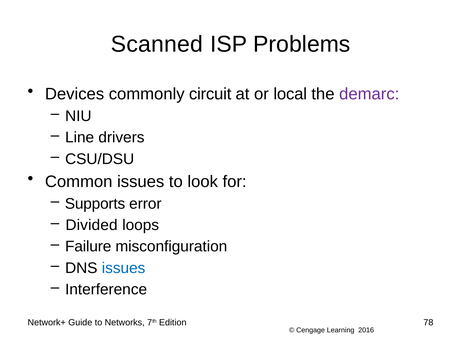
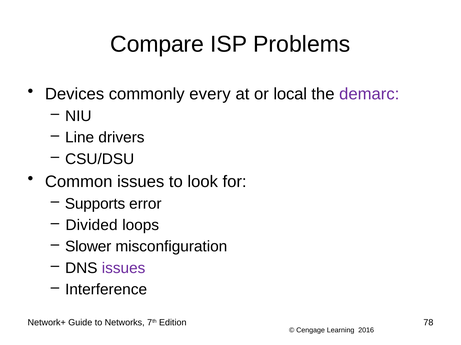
Scanned: Scanned -> Compare (157, 44)
circuit: circuit -> every (210, 94)
Failure: Failure -> Slower (88, 247)
issues colour: blue -> purple (124, 269)
